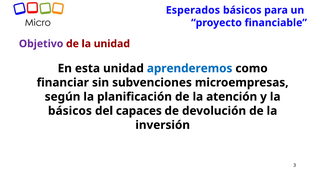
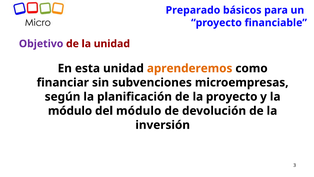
Esperados: Esperados -> Preparado (193, 10)
aprenderemos colour: blue -> orange (190, 68)
la atención: atención -> proyecto (232, 97)
básicos: básicos -> módulo (70, 111)
del capaces: capaces -> módulo (139, 111)
